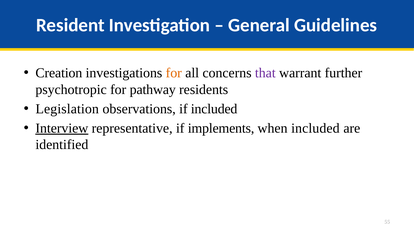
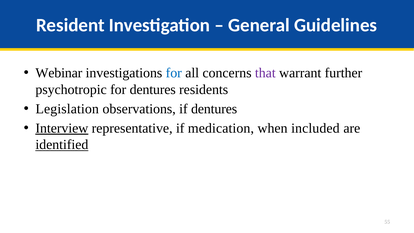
Creation: Creation -> Webinar (59, 73)
for colour: orange -> blue (174, 73)
for pathway: pathway -> dentures (153, 89)
if included: included -> dentures (214, 109)
implements: implements -> medication (221, 128)
identified underline: none -> present (62, 145)
